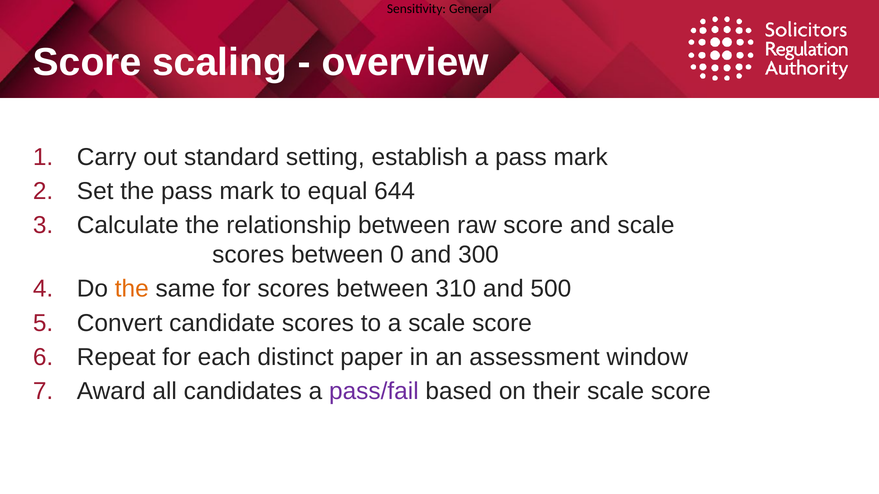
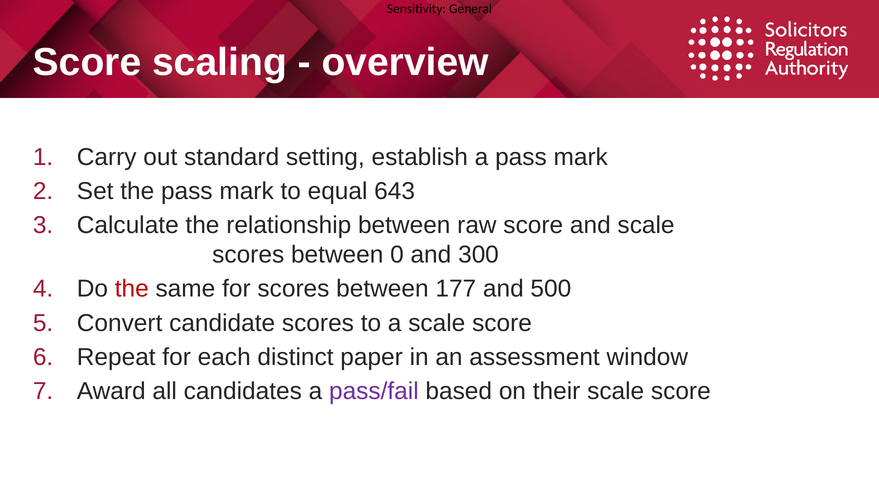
644: 644 -> 643 (395, 191)
the colour: orange -> red (132, 289)
310: 310 -> 177 (456, 289)
